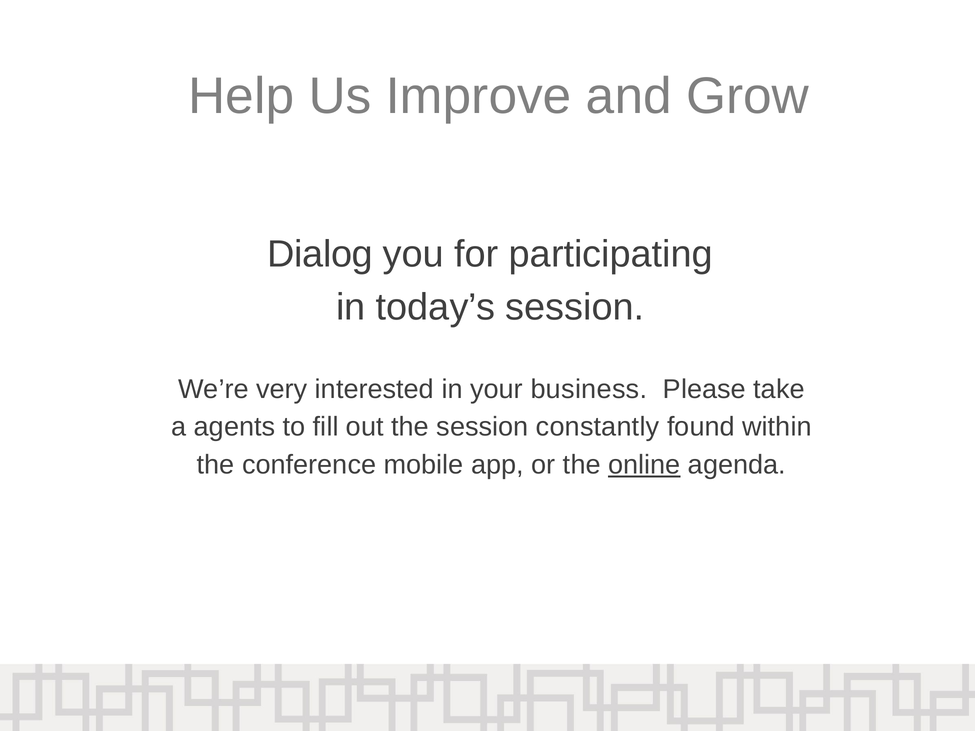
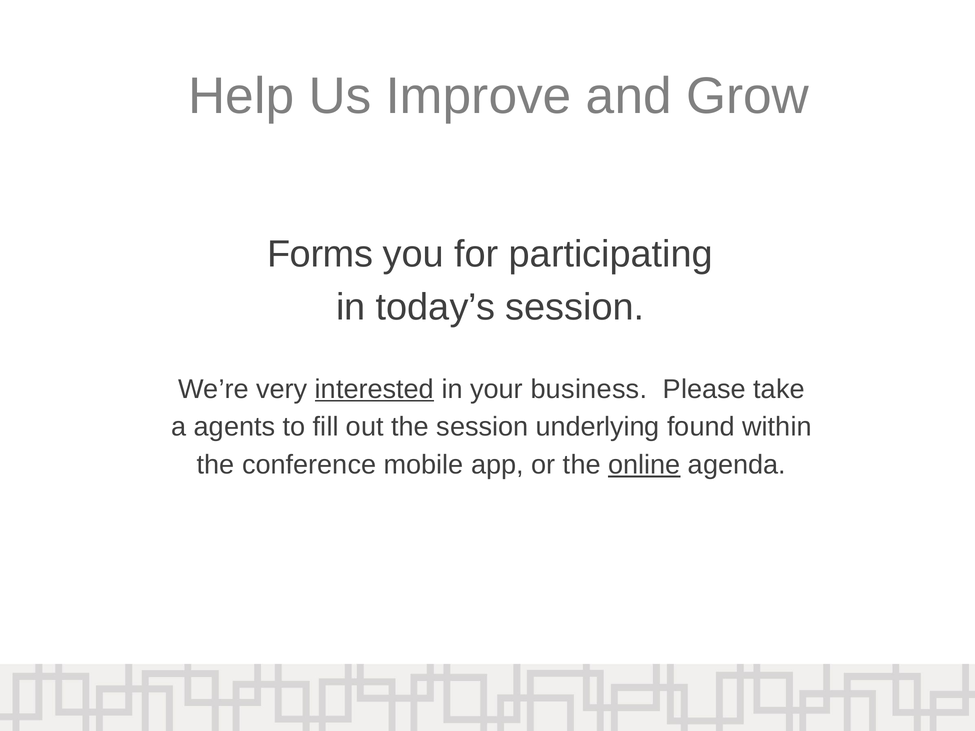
Dialog: Dialog -> Forms (320, 254)
interested underline: none -> present (374, 389)
constantly: constantly -> underlying (598, 427)
